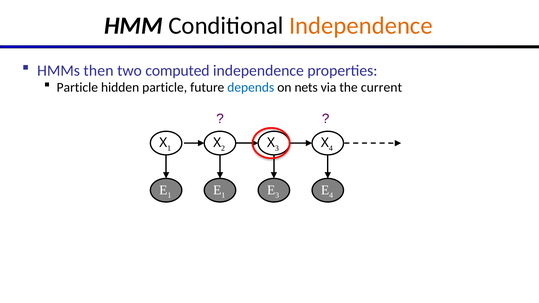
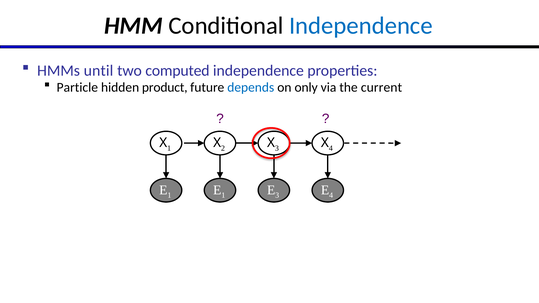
Independence colour: orange -> blue (361, 26)
then: then -> until (98, 71)
hidden particle: particle -> product (165, 87)
nets: nets -> only (306, 87)
